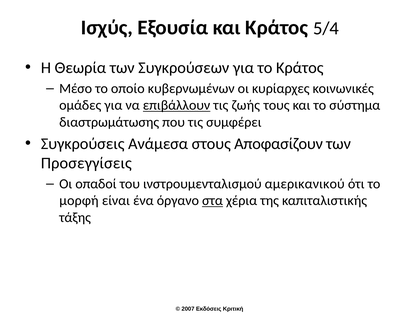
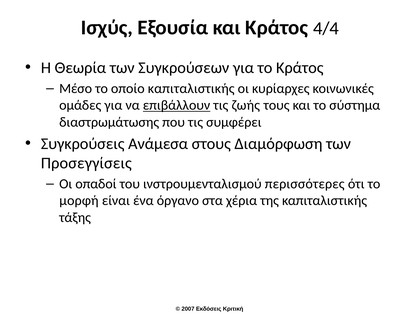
5/4: 5/4 -> 4/4 (326, 28)
οποίο κυβερνωμένων: κυβερνωμένων -> καπιταλιστικής (191, 89)
Αποφασίζουν: Αποφασίζουν -> Διαμόρφωση (278, 144)
αμερικανικού: αμερικανικού -> περισσότερες (305, 184)
στα underline: present -> none (213, 201)
